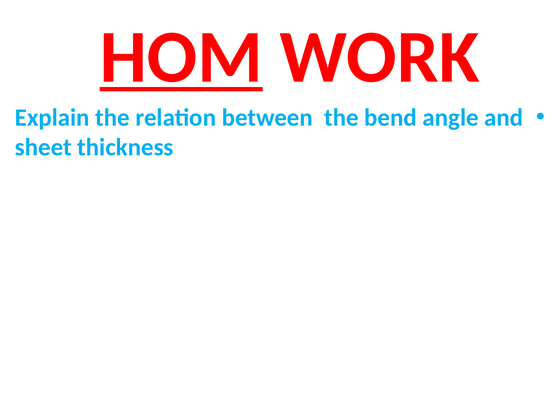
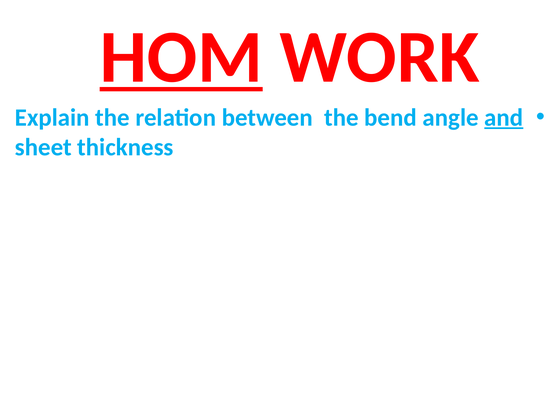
and underline: none -> present (504, 117)
